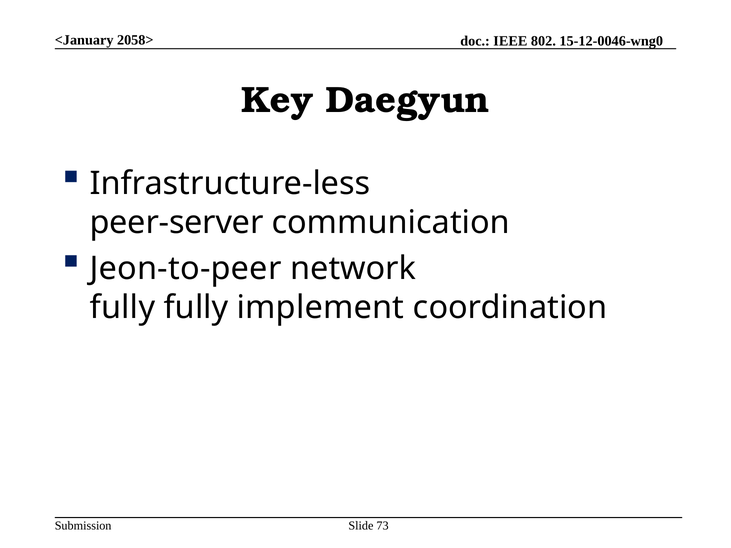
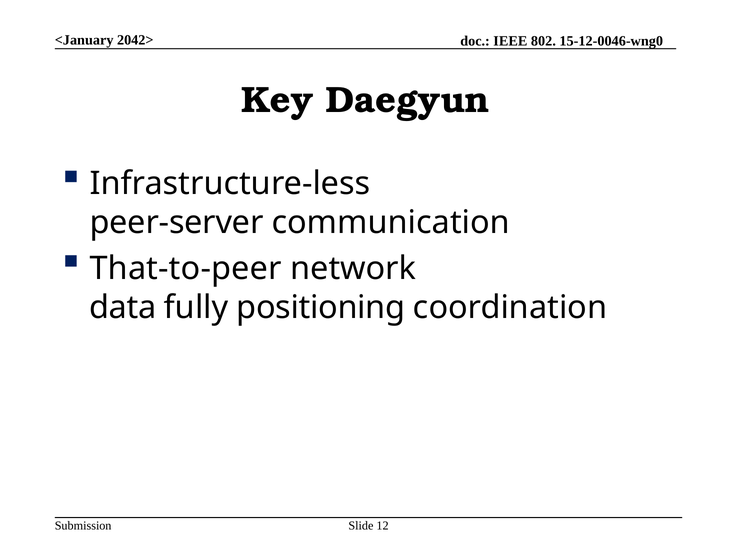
2058>: 2058> -> 2042> (135, 40)
Jeon-to-peer: Jeon-to-peer -> That-to-peer (186, 268)
fully: fully -> data (123, 307)
implement: implement -> positioning (321, 307)
73: 73 -> 12 (383, 526)
